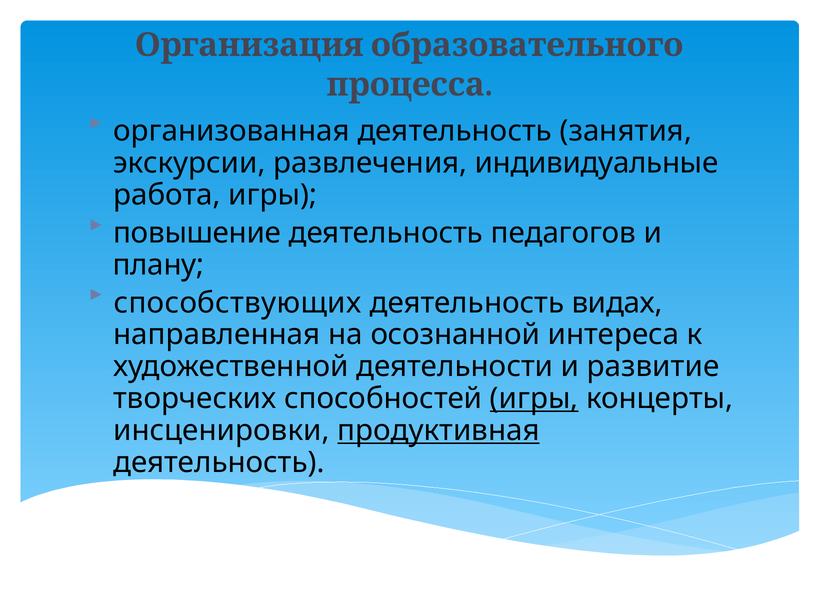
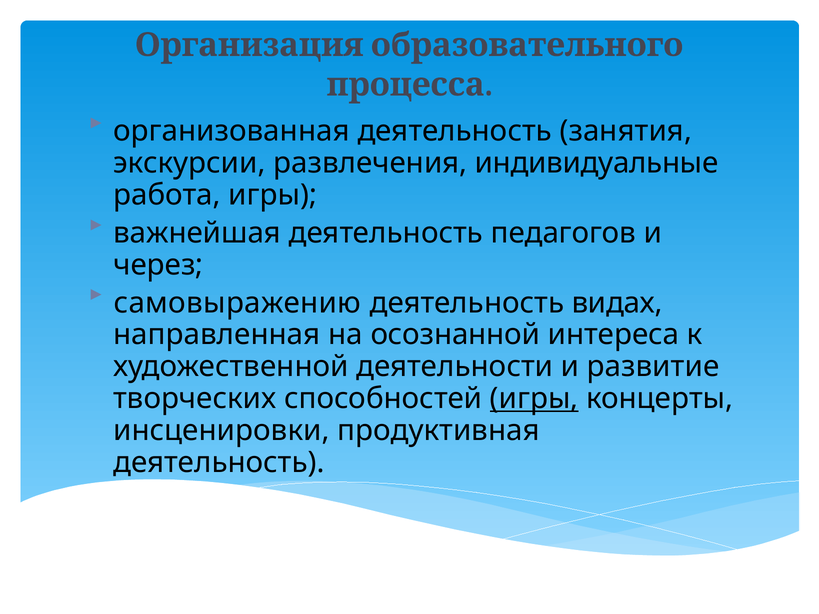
повышение: повышение -> важнейшая (197, 233)
плану: плану -> через (158, 265)
способствующих: способствующих -> самовыражению (237, 303)
продуктивная underline: present -> none (439, 431)
